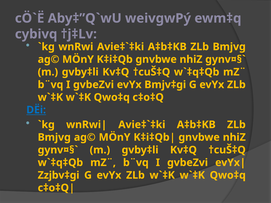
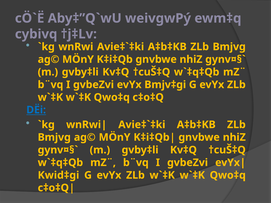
Zzjbv‡gi: Zzjbv‡gi -> Kwid‡gi (58, 175)
